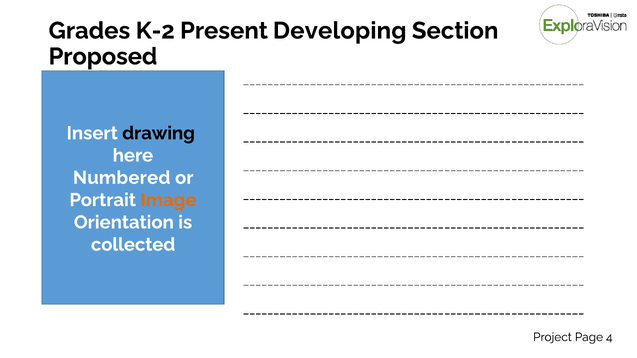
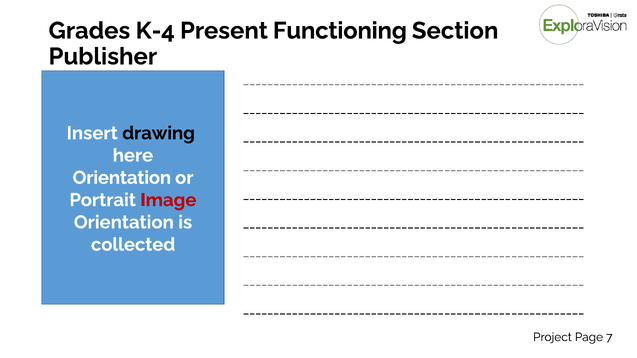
K-2: K-2 -> K-4 (155, 31)
Developing: Developing -> Functioning (340, 31)
Proposed: Proposed -> Publisher (103, 57)
Numbered: Numbered -> Orientation (122, 178)
Image colour: orange -> red (168, 200)
4: 4 -> 7 (609, 337)
